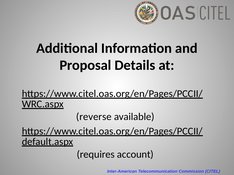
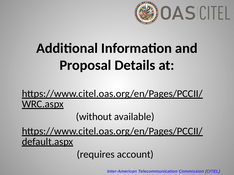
reverse: reverse -> without (94, 117)
